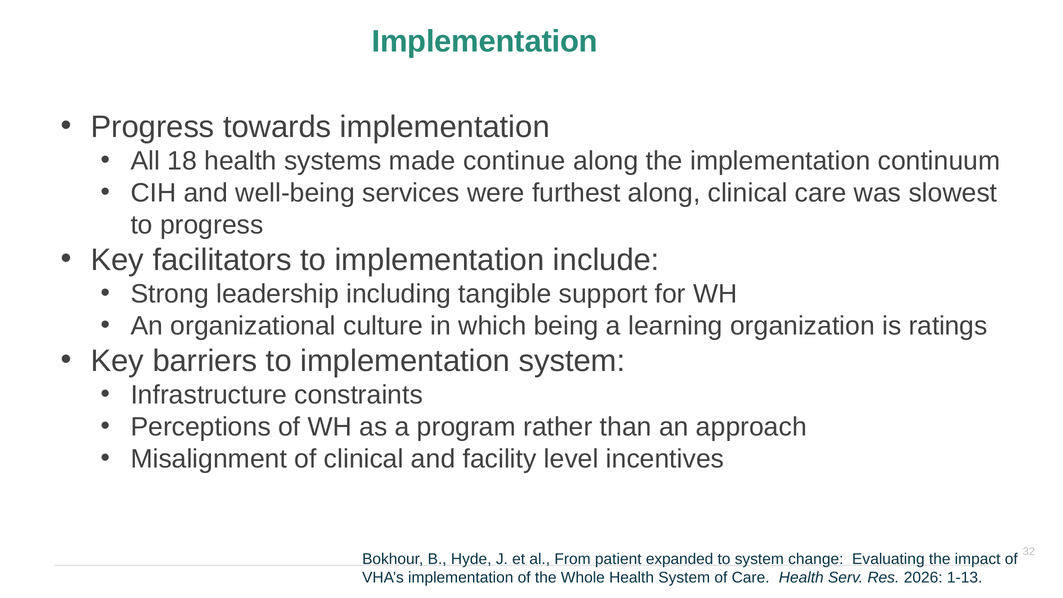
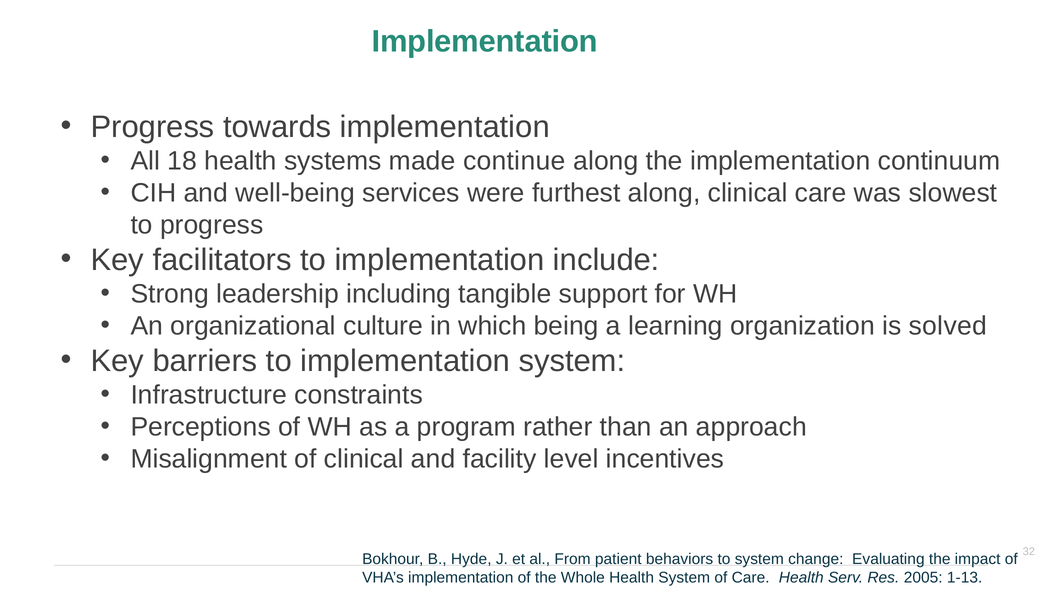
ratings: ratings -> solved (948, 326)
expanded: expanded -> behaviors (680, 559)
2026: 2026 -> 2005 (923, 578)
